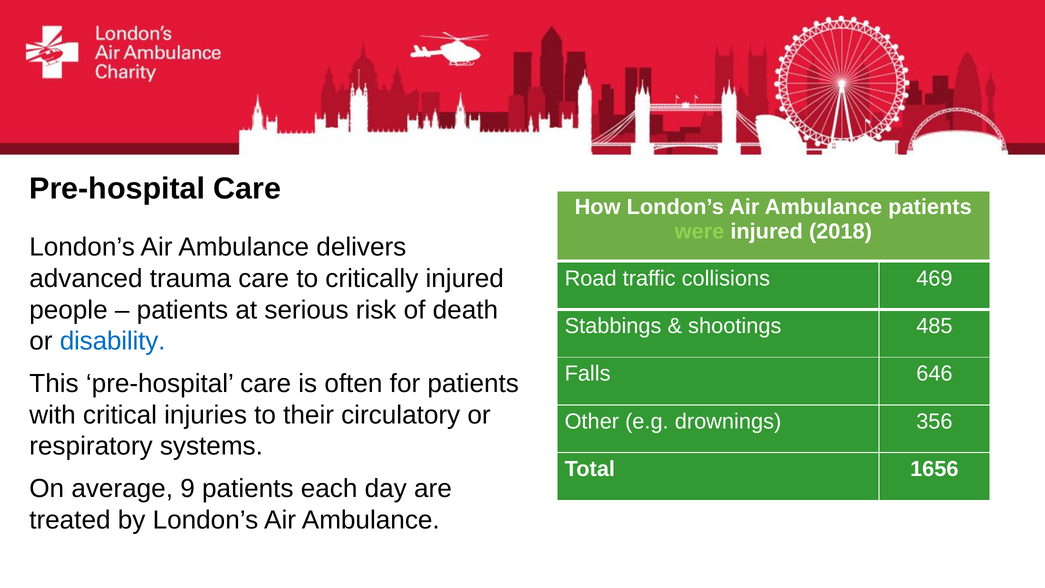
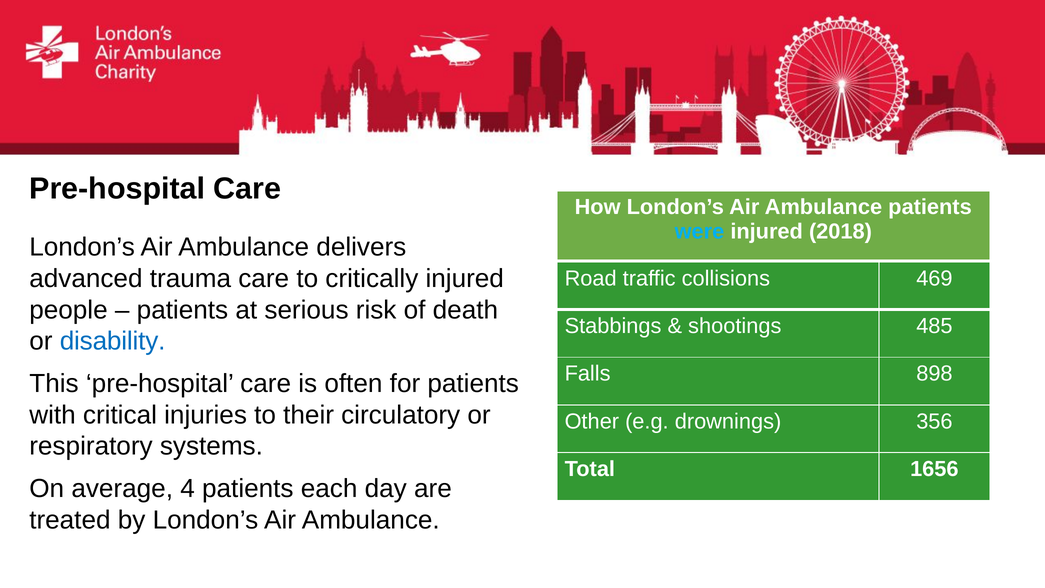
were colour: light green -> light blue (699, 231)
646: 646 -> 898 (934, 374)
9: 9 -> 4 (188, 488)
